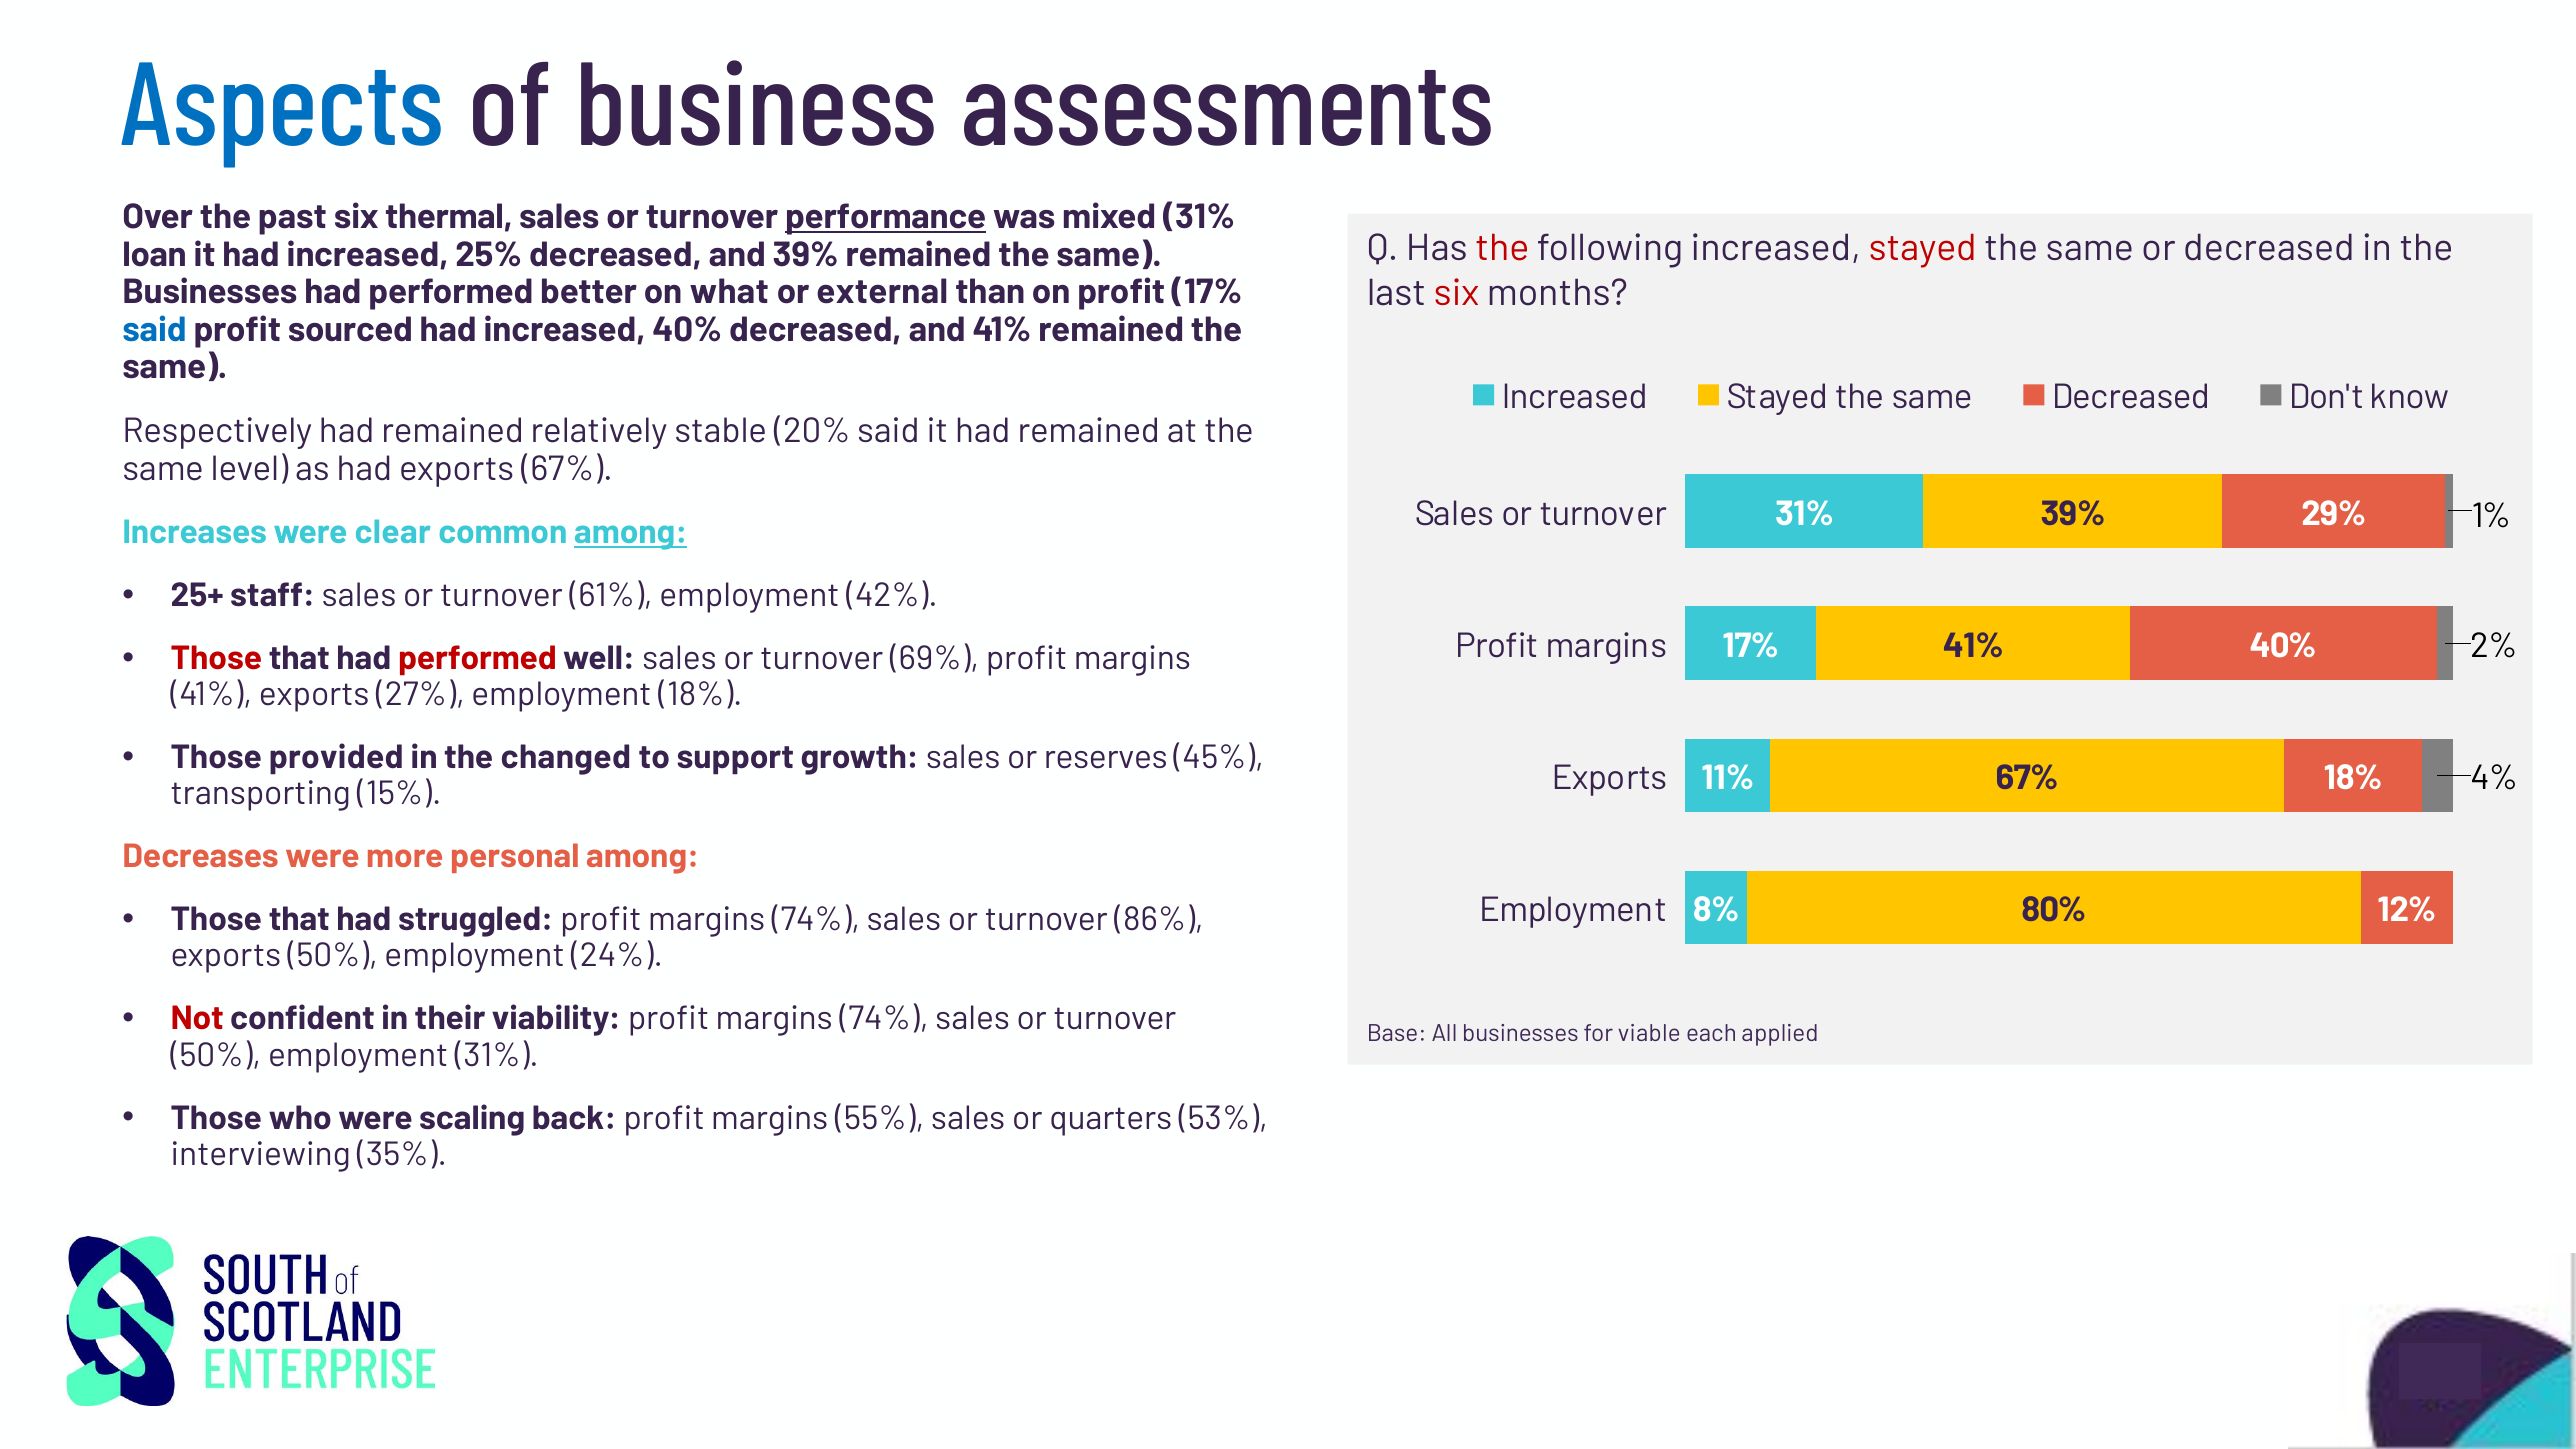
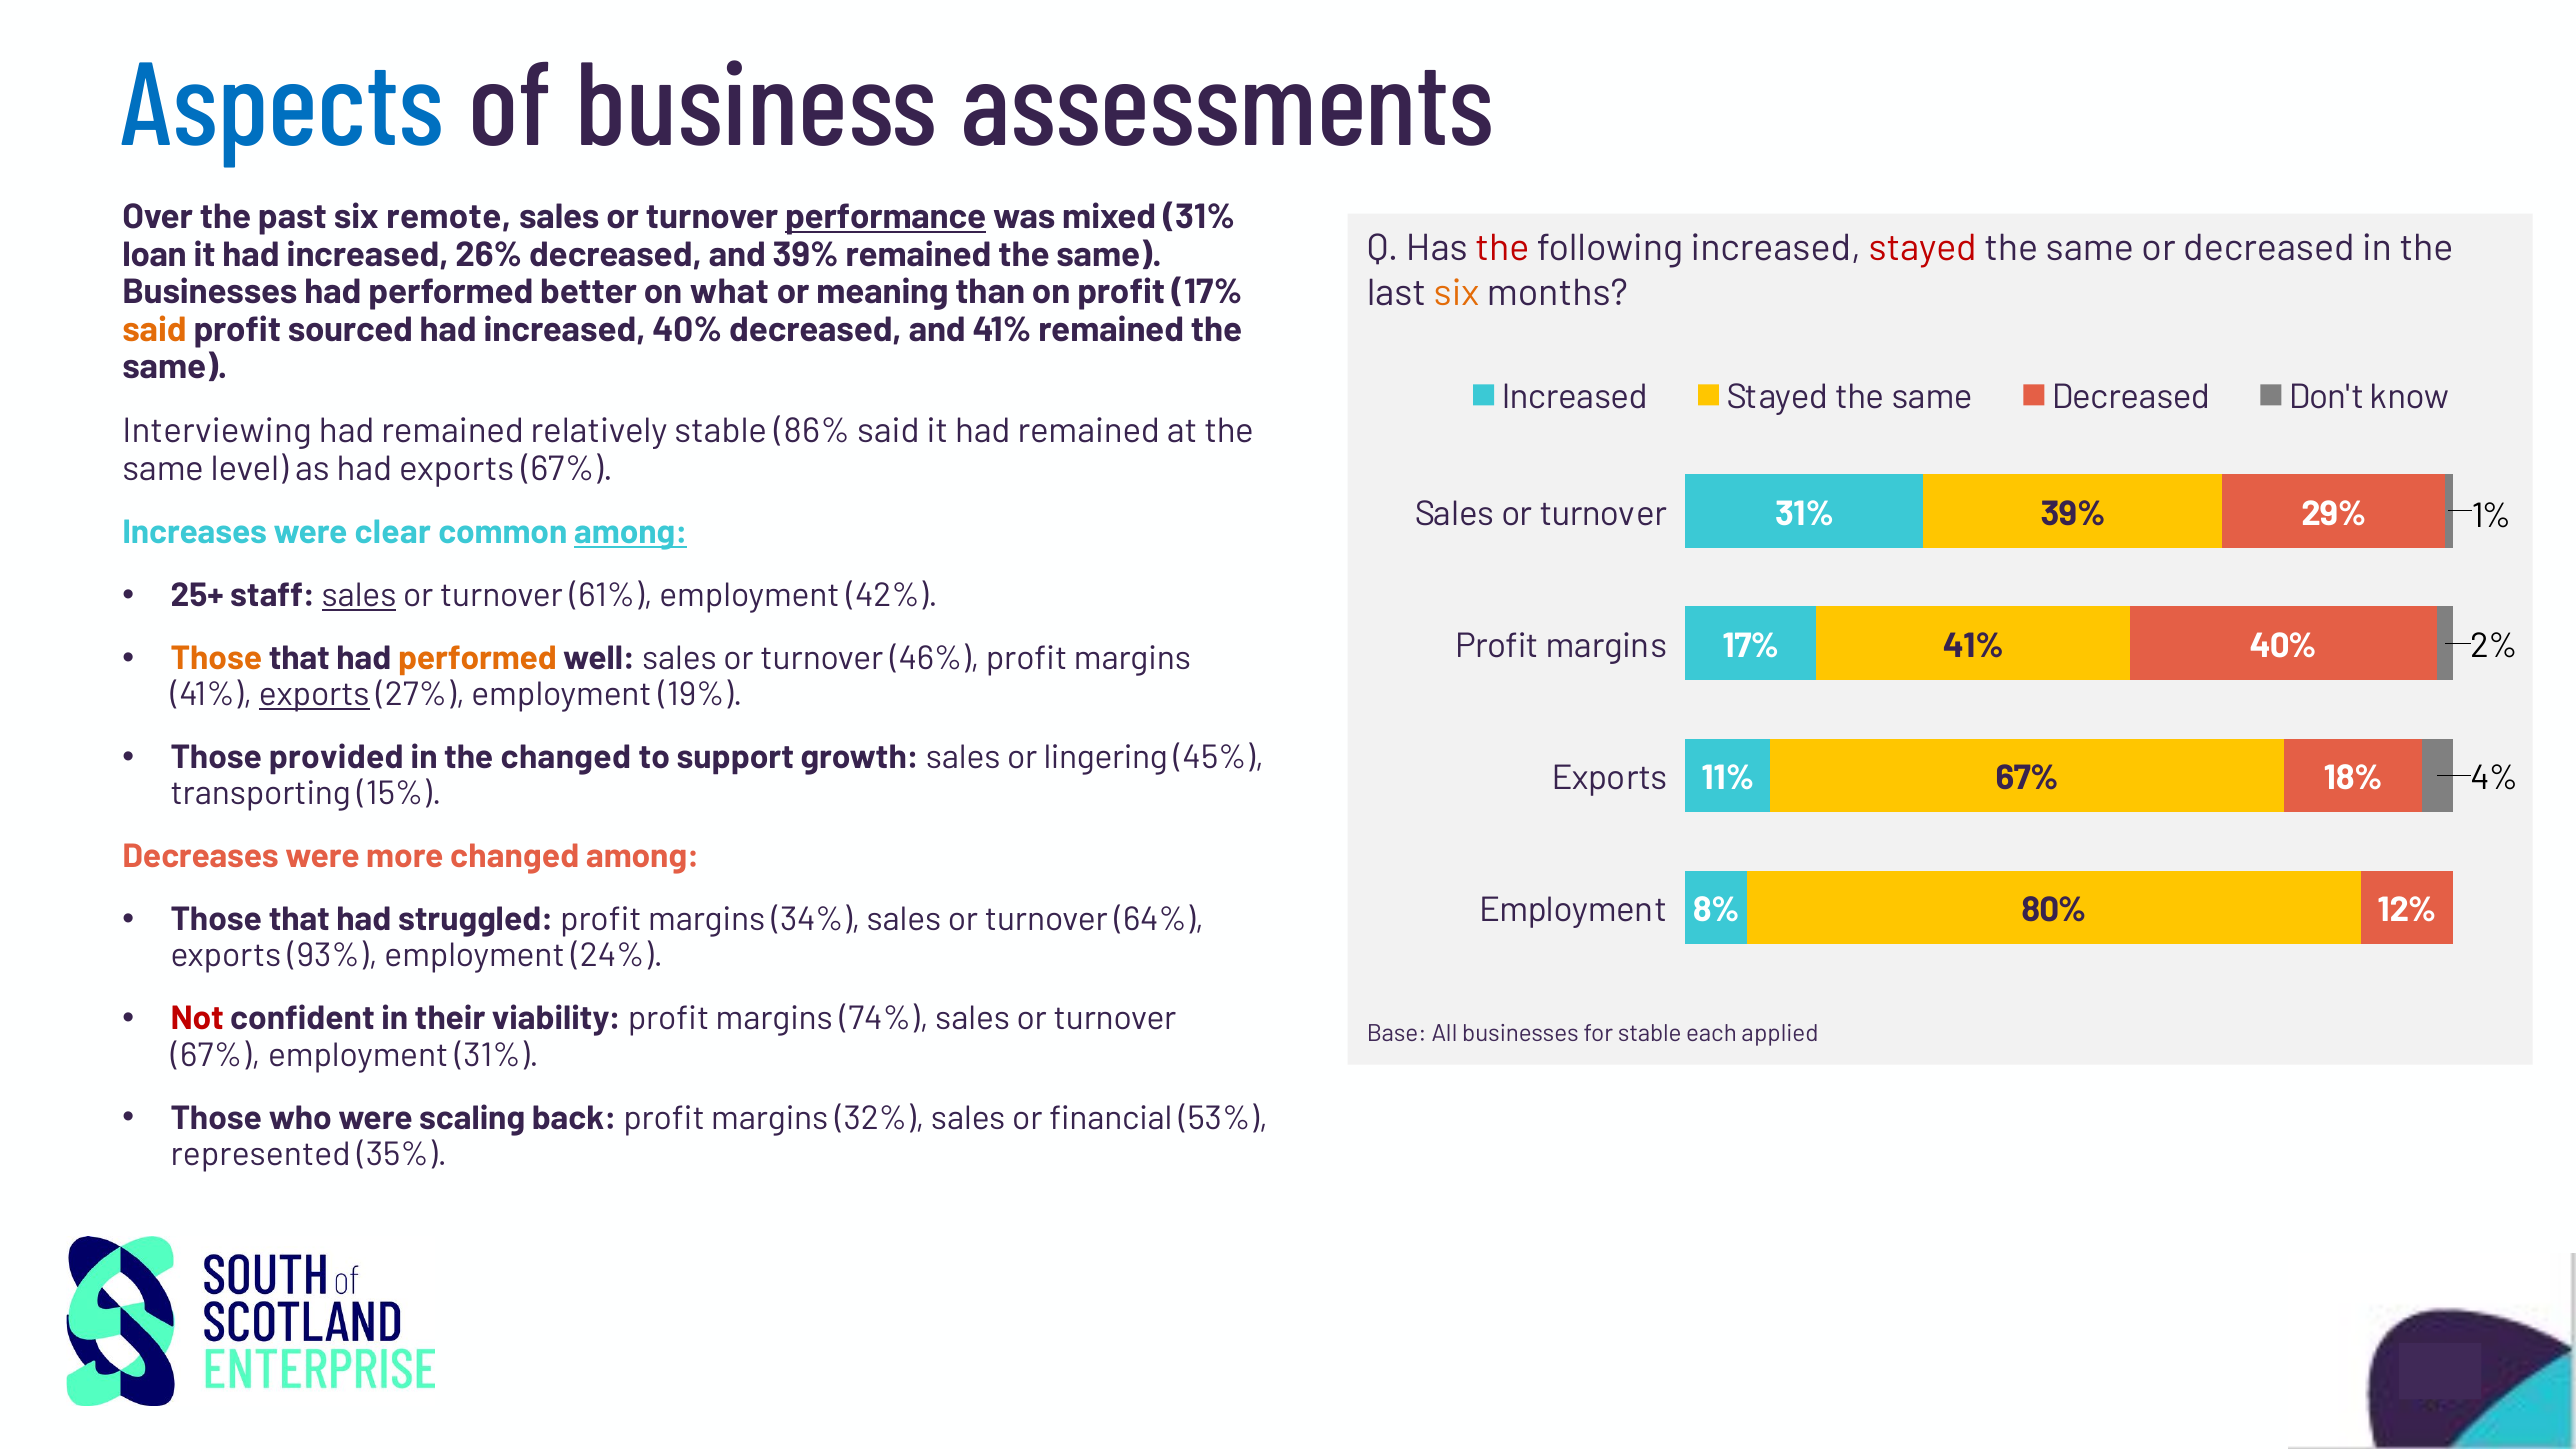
thermal: thermal -> remote (449, 217)
25%: 25% -> 26% (489, 255)
external: external -> meaning (883, 292)
six colour: red -> orange (1457, 293)
said colour: blue -> orange (154, 330)
Respectively: Respectively -> Interviewing (217, 431)
20%: 20% -> 86% (812, 431)
sales underline: none -> present (359, 596)
Those colour: red -> orange (216, 659)
performed colour: red -> orange (477, 659)
69%: 69% -> 46% (935, 659)
exports underline: none -> present (314, 695)
employment 18%: 18% -> 19% (700, 695)
reserves: reserves -> lingering (1106, 758)
more personal: personal -> changed (515, 857)
struggled profit margins 74%: 74% -> 34% (816, 920)
86%: 86% -> 64% (1159, 920)
exports 50%: 50% -> 93% (333, 956)
for viable: viable -> stable (1650, 1034)
50%: 50% -> 67% (216, 1055)
55%: 55% -> 32% (880, 1118)
quarters: quarters -> financial (1111, 1118)
interviewing: interviewing -> represented (261, 1154)
